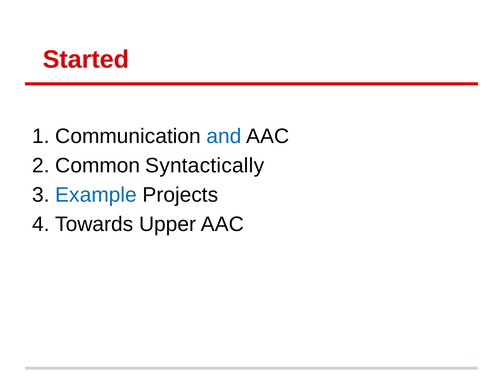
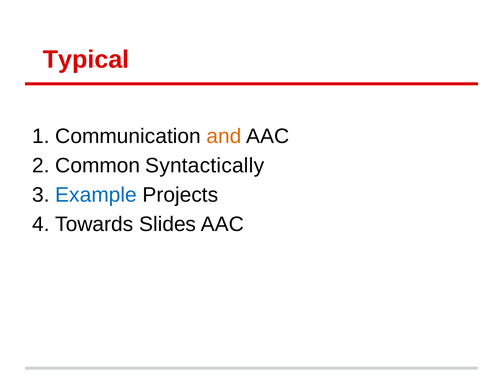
Started: Started -> Typical (86, 60)
and colour: blue -> orange (224, 136)
Upper: Upper -> Slides (168, 224)
